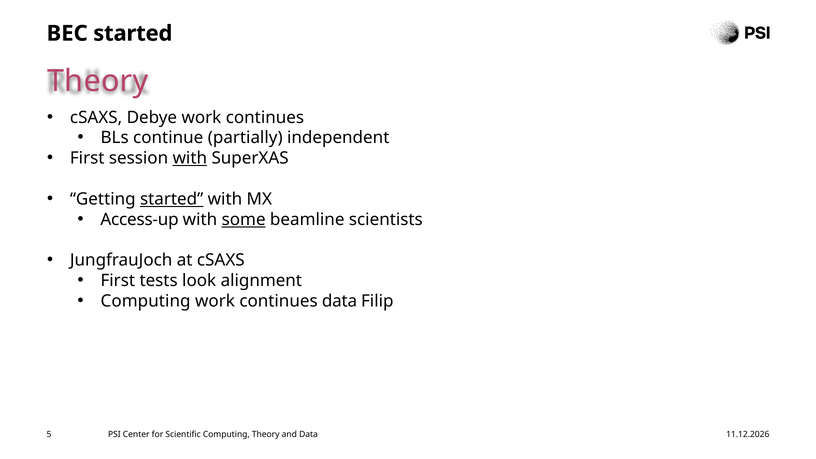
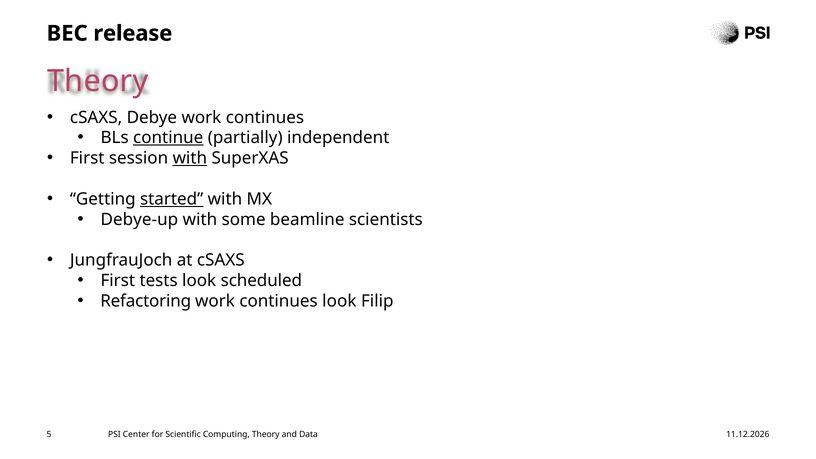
BEC started: started -> release (133, 33)
continue underline: none -> present (168, 138)
Access-up: Access-up -> Debye-up (139, 219)
some underline: present -> none (244, 219)
alignment: alignment -> scheduled (261, 281)
Computing: Computing -> Refactoring (146, 301)
continues data: data -> look (339, 301)
